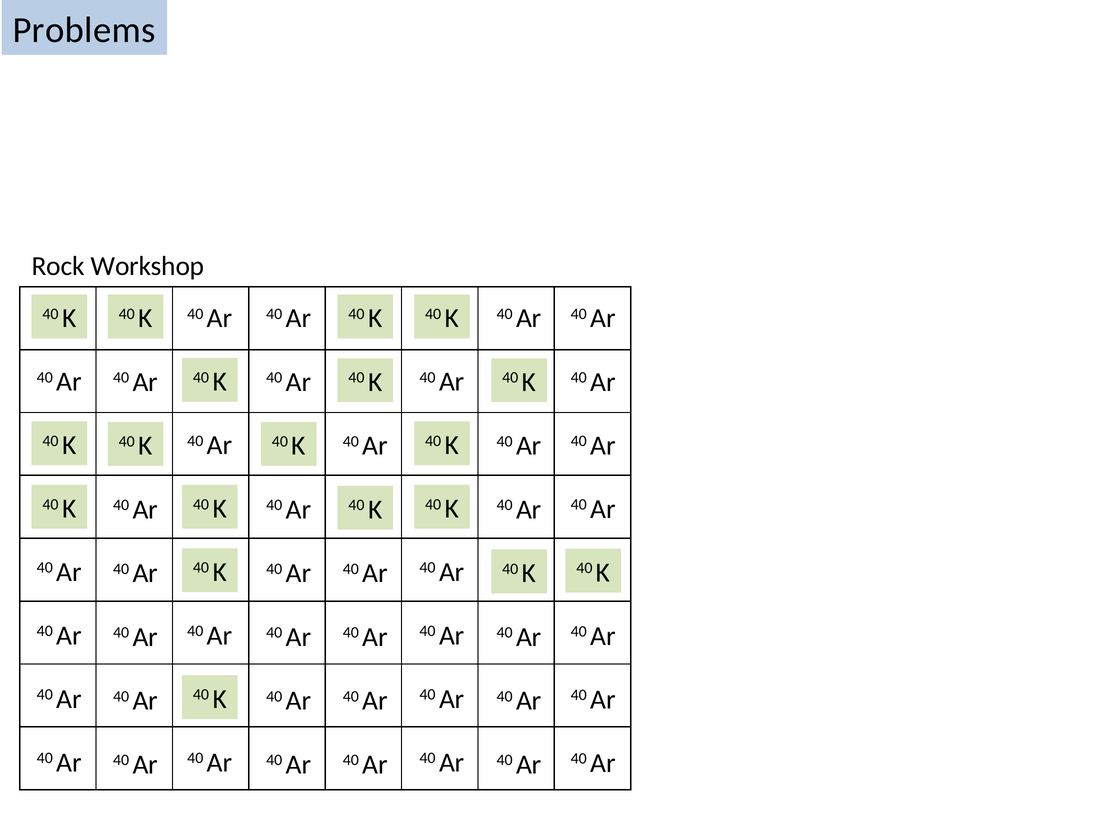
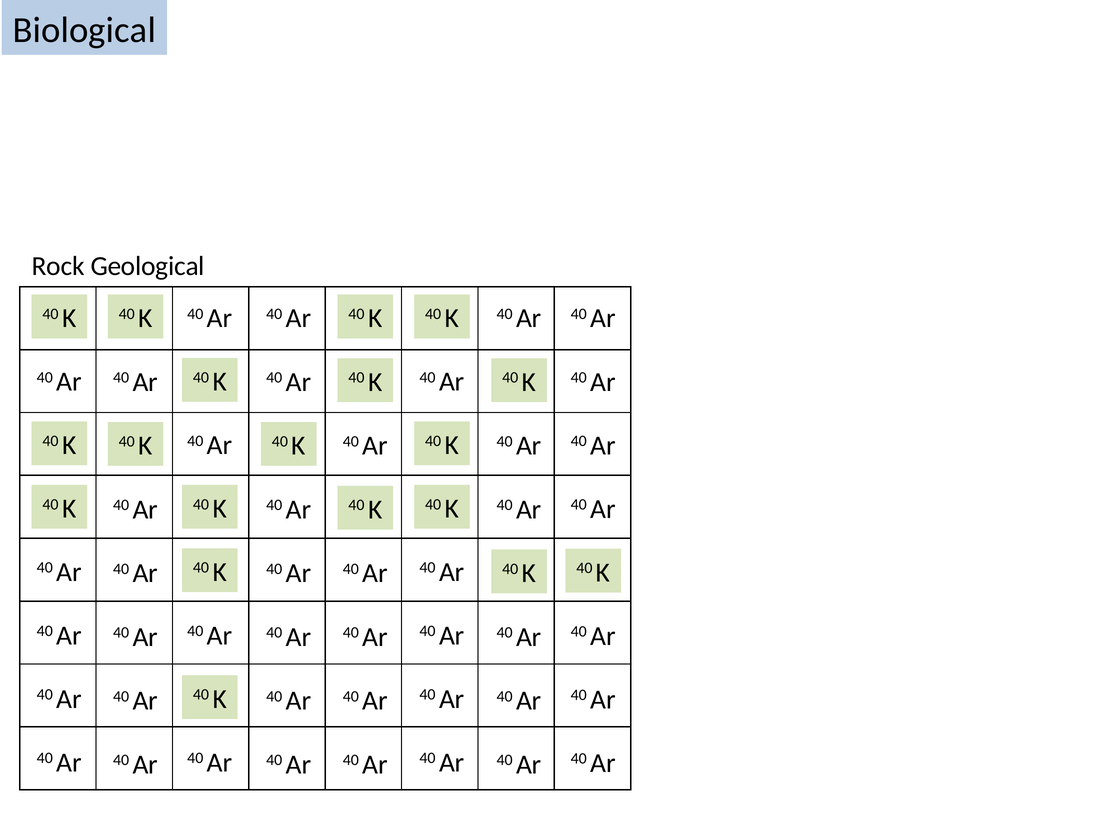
Problems: Problems -> Biological (84, 30)
Workshop: Workshop -> Geological (148, 266)
